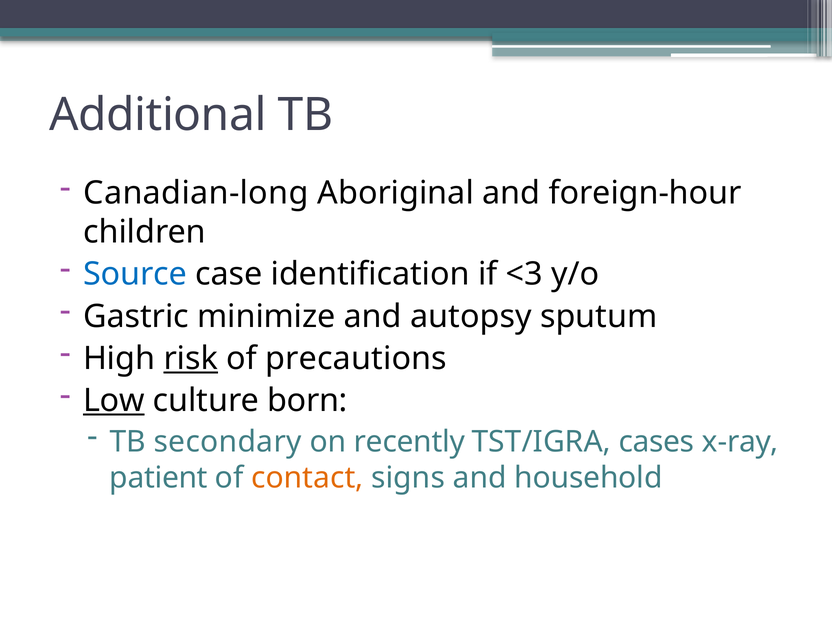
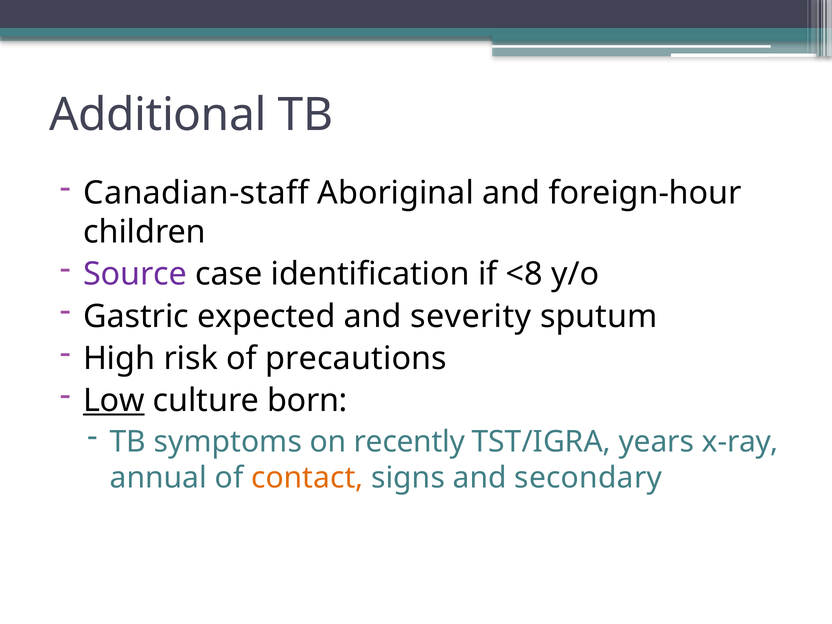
Canadian-long: Canadian-long -> Canadian-staff (196, 193)
Source colour: blue -> purple (135, 274)
<3: <3 -> <8 (524, 274)
minimize: minimize -> expected (266, 316)
autopsy: autopsy -> severity (471, 316)
risk underline: present -> none (191, 359)
secondary: secondary -> symptoms (228, 442)
cases: cases -> years (656, 442)
patient: patient -> annual (158, 478)
household: household -> secondary (588, 478)
